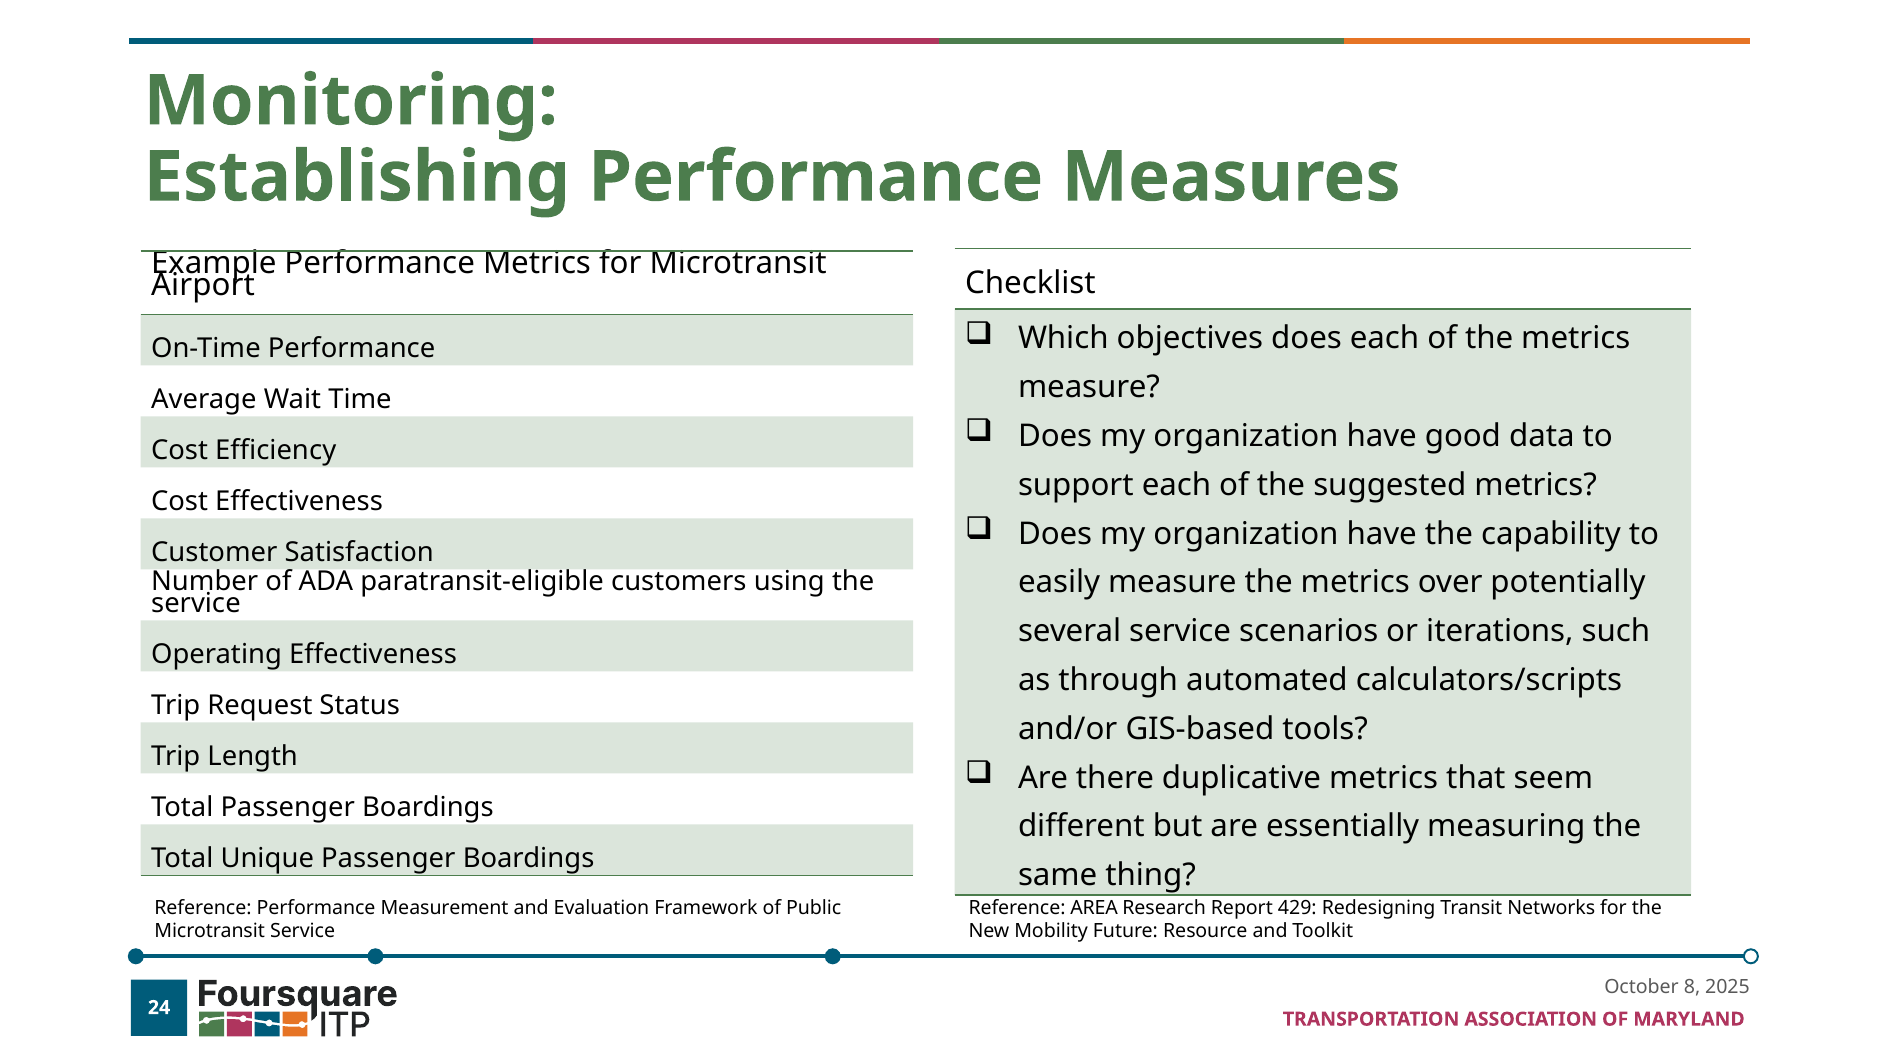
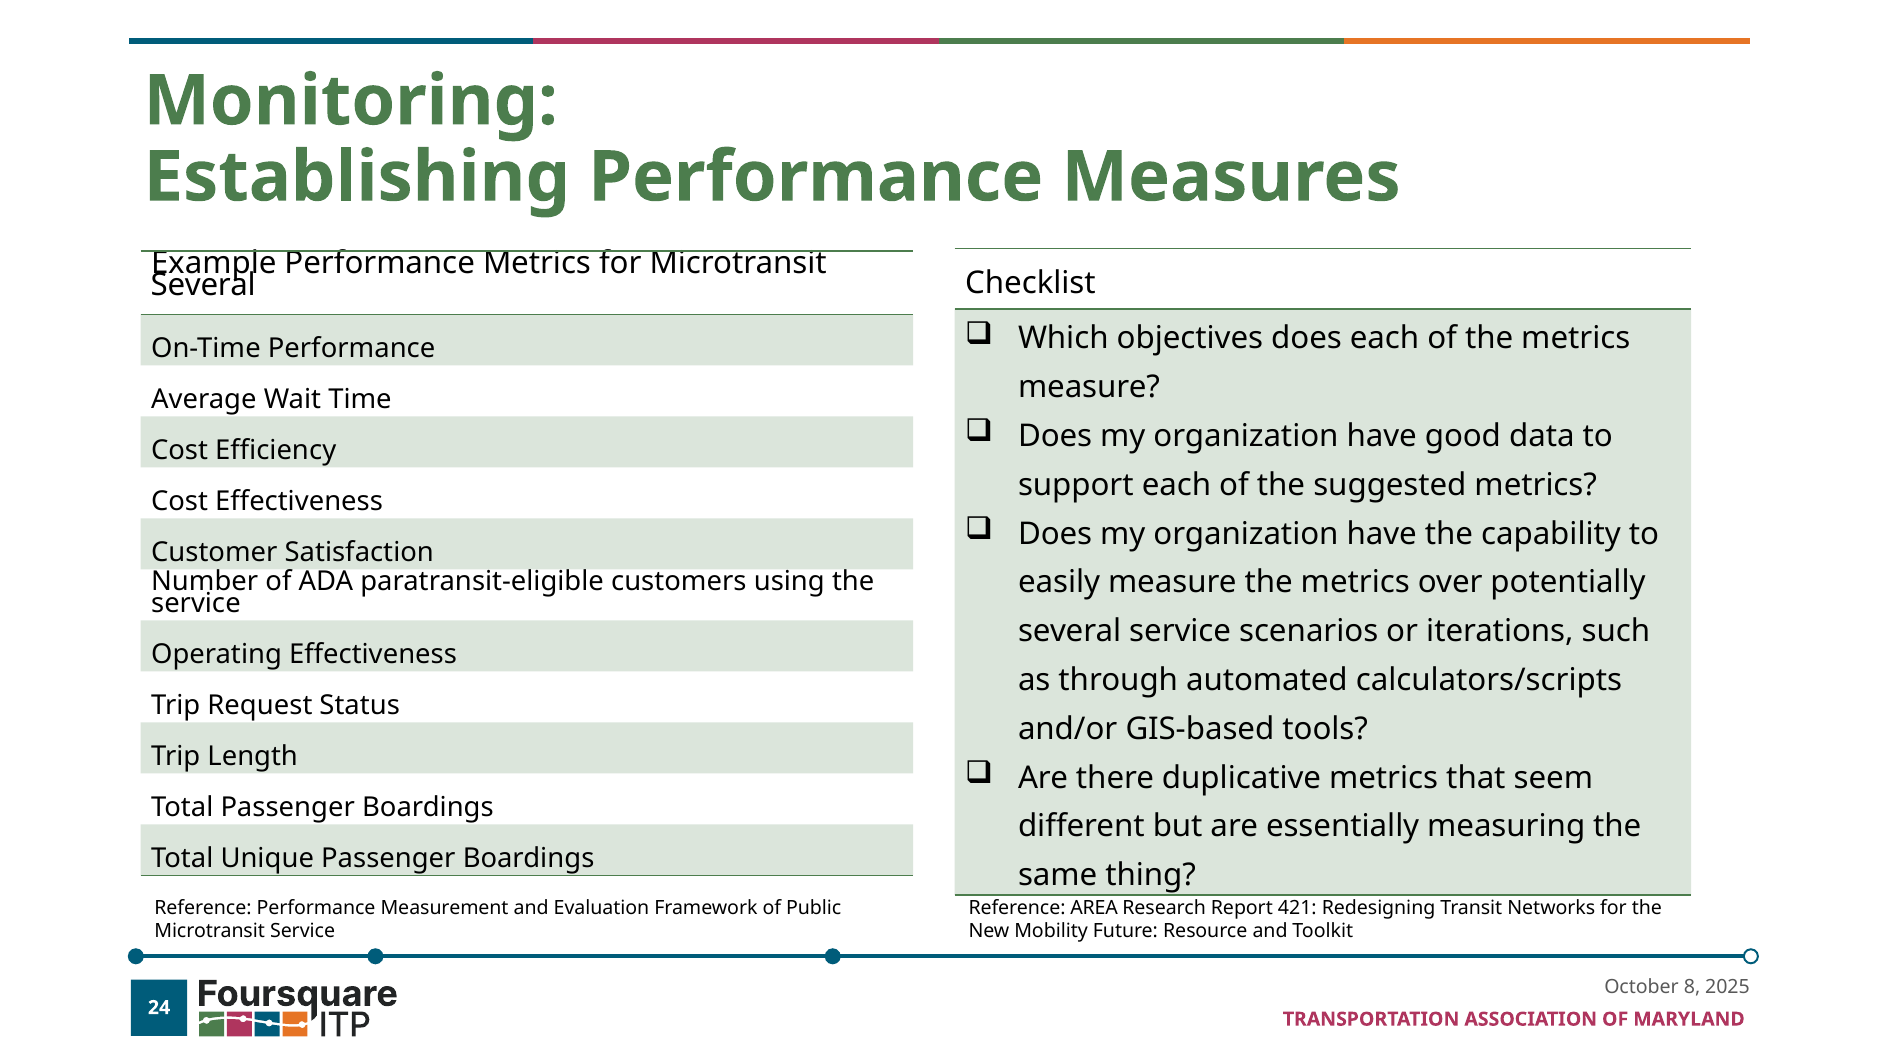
Airport: Airport -> Several (203, 285)
429: 429 -> 421 (1297, 908)
